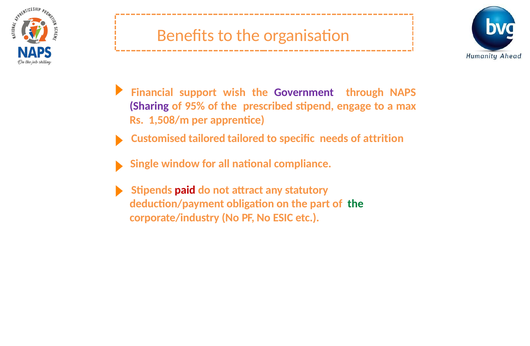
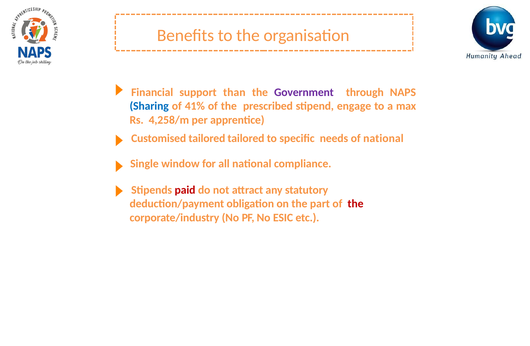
wish: wish -> than (234, 92)
Sharing colour: purple -> blue (149, 106)
95%: 95% -> 41% (195, 106)
1,508/m: 1,508/m -> 4,258/m (169, 120)
of attrition: attrition -> national (383, 138)
the colour: green -> red (356, 203)
